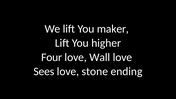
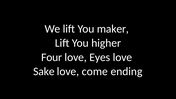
Wall: Wall -> Eyes (100, 57)
Sees: Sees -> Sake (44, 71)
stone: stone -> come (95, 71)
